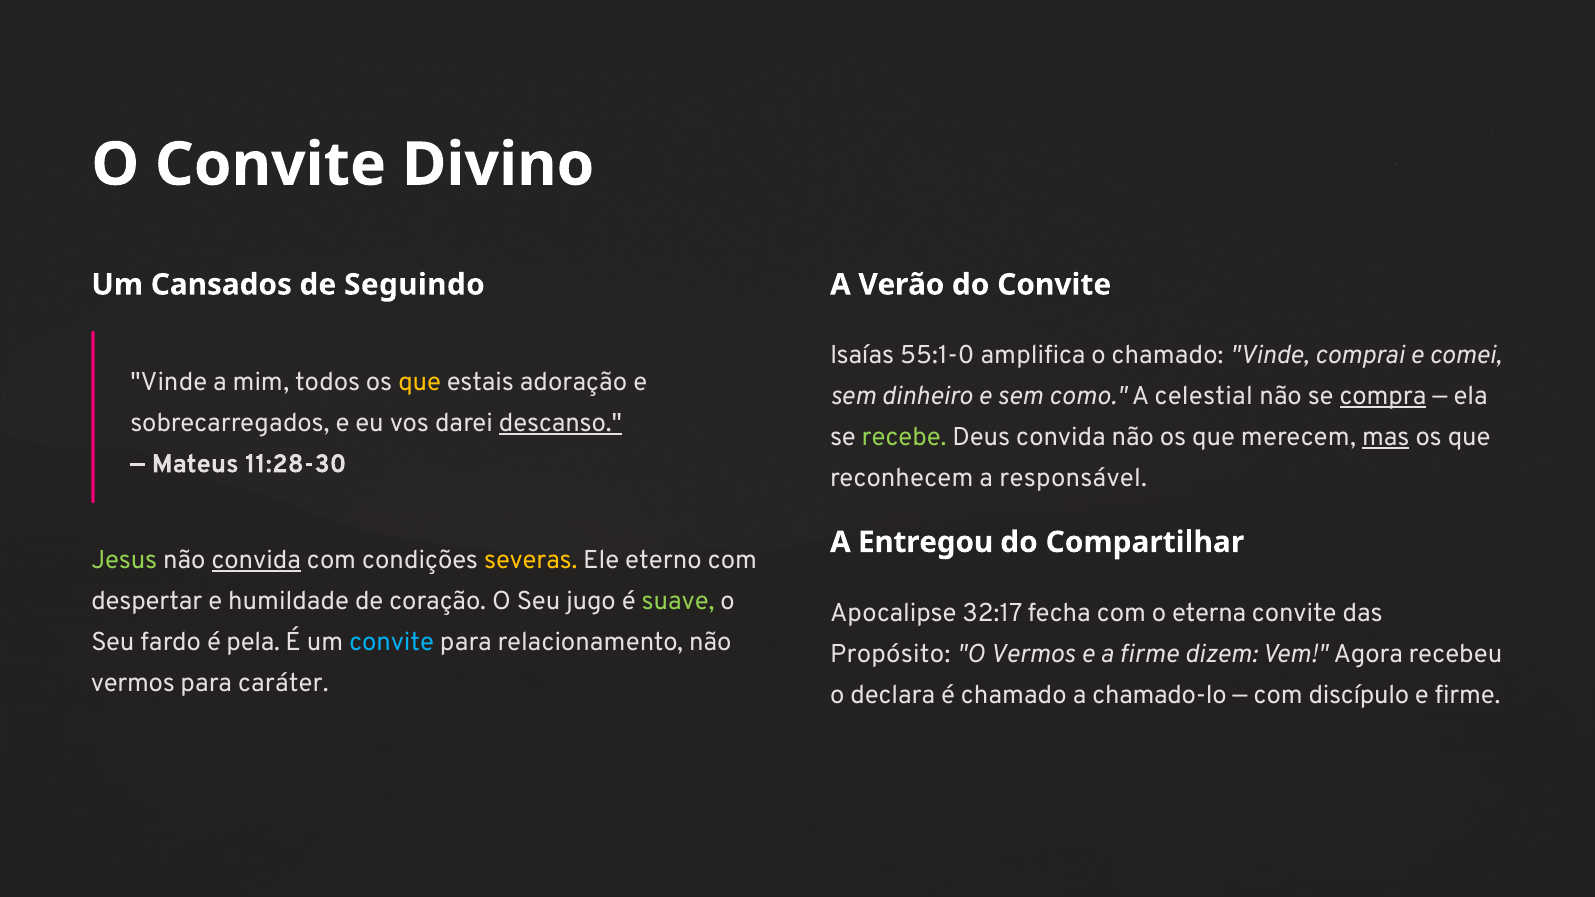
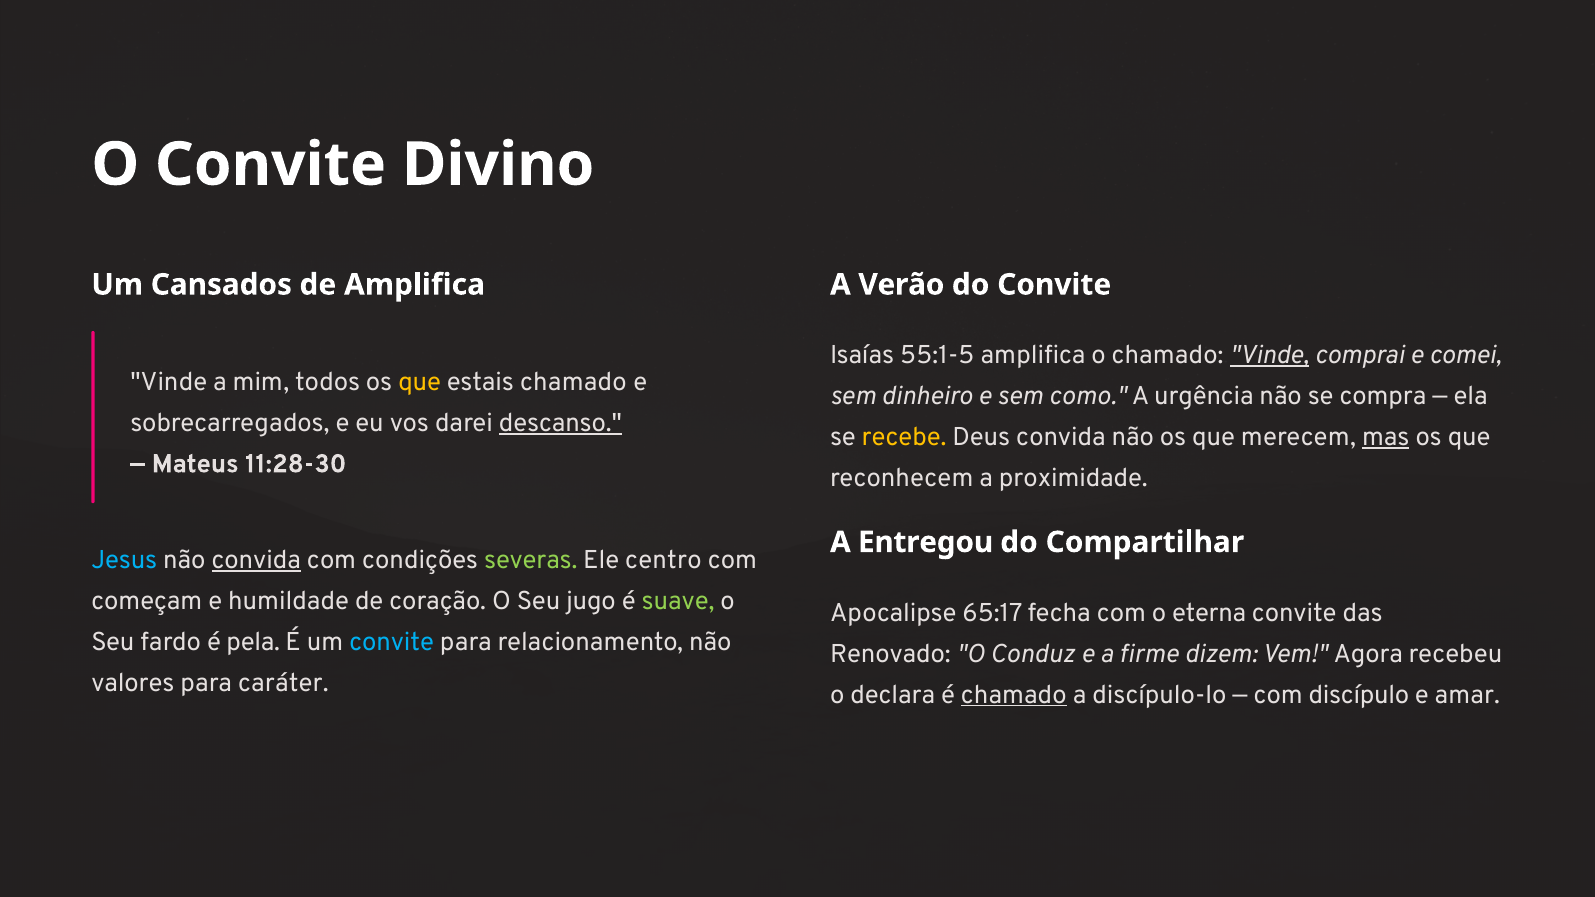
de Seguindo: Seguindo -> Amplifica (415, 285)
55:1-0: 55:1-0 -> 55:1-5 (937, 355)
Vinde underline: none -> present (1269, 355)
estais adoração: adoração -> chamado (573, 382)
celestial: celestial -> urgência (1204, 396)
compra underline: present -> none (1383, 396)
recebe colour: light green -> yellow (904, 437)
responsável: responsável -> proximidade (1073, 478)
Jesus colour: light green -> light blue (124, 560)
severas colour: yellow -> light green (531, 560)
eterno: eterno -> centro (663, 560)
despertar: despertar -> começam (147, 601)
32:17: 32:17 -> 65:17 (993, 613)
Propósito: Propósito -> Renovado (890, 654)
O Vermos: Vermos -> Conduz (1033, 654)
vermos: vermos -> valores (133, 683)
chamado underline: none -> present (1014, 695)
chamado-lo: chamado-lo -> discípulo-lo (1159, 695)
e firme: firme -> amar (1467, 695)
